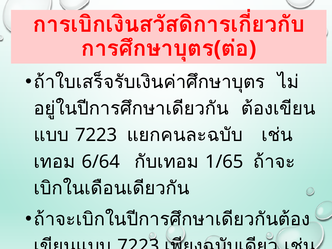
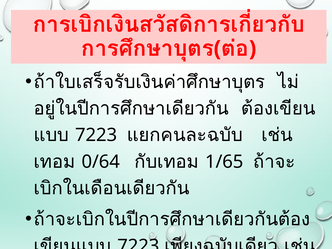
6/64: 6/64 -> 0/64 (101, 162)
